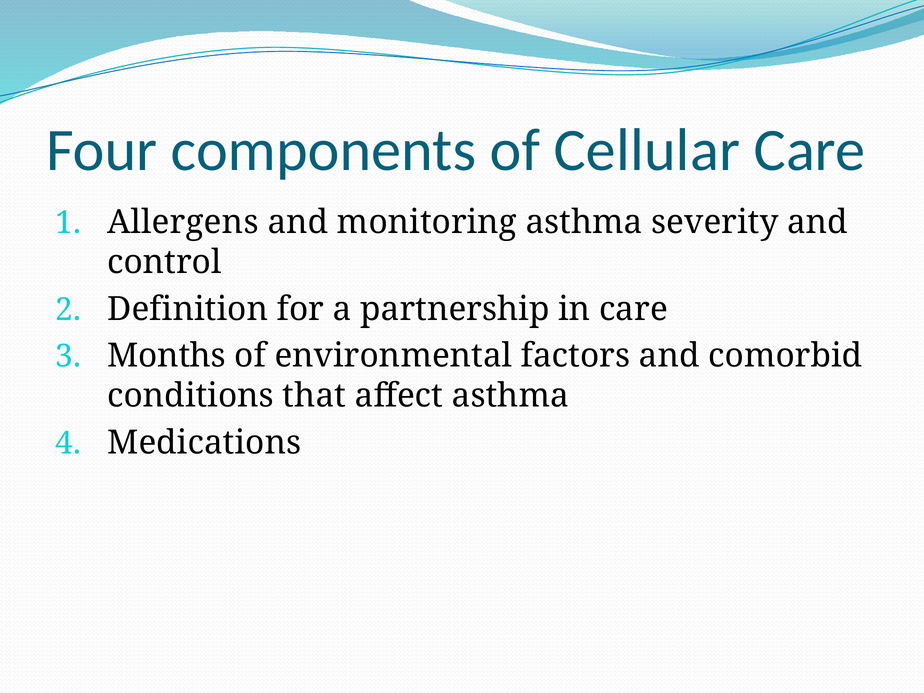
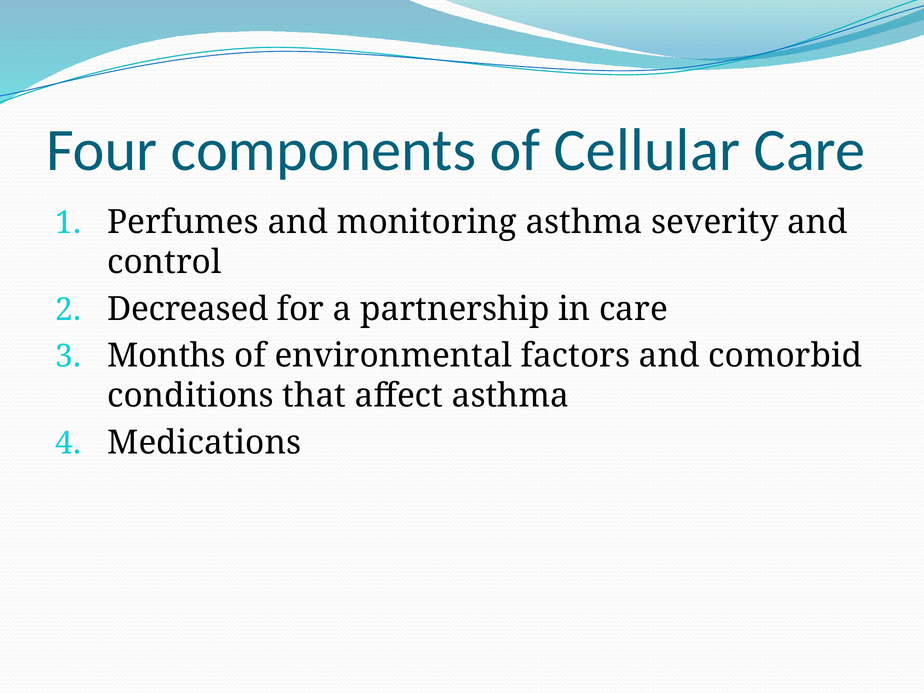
Allergens: Allergens -> Perfumes (183, 222)
Definition: Definition -> Decreased (188, 309)
